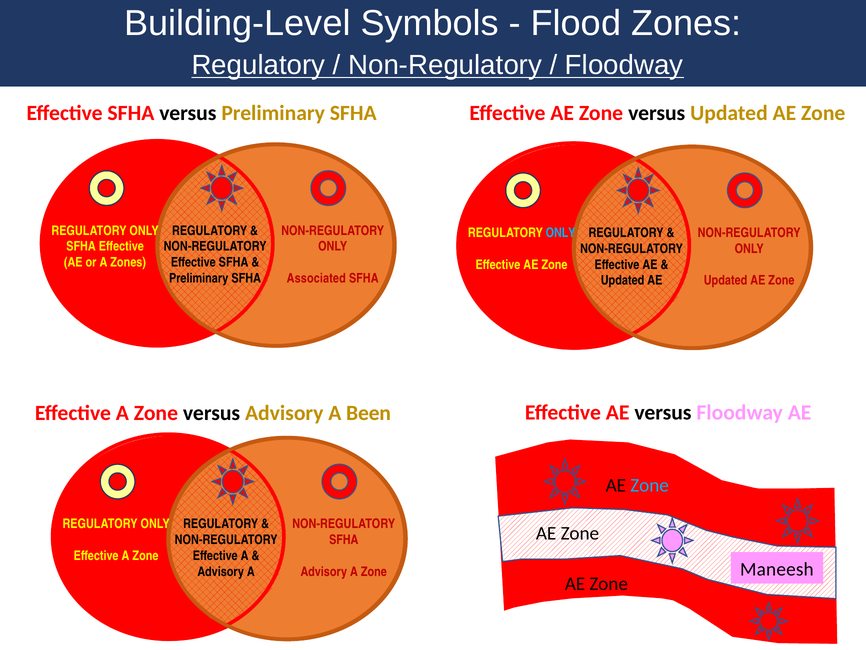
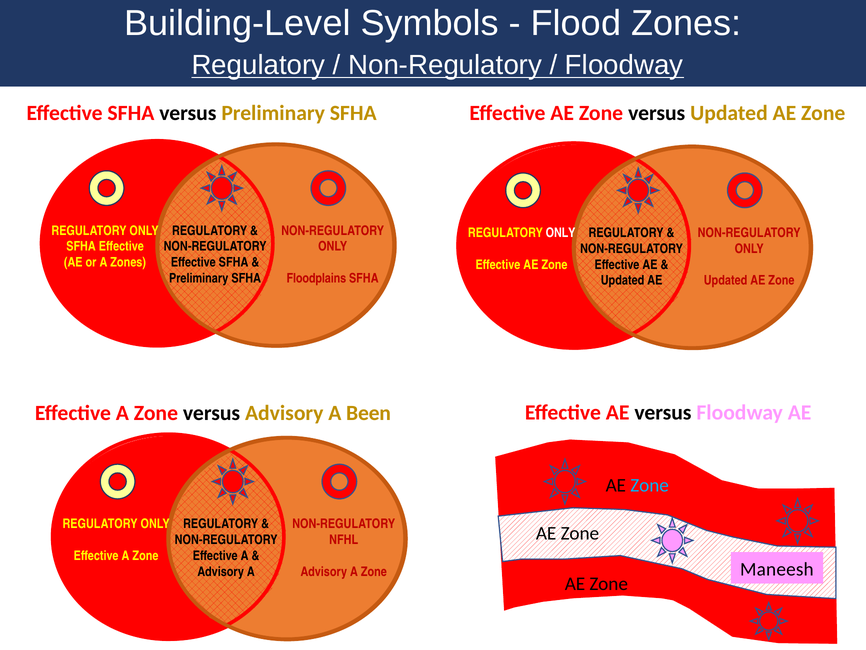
ONLY colour: light blue -> white (561, 233)
Associated: Associated -> Floodplains (316, 278)
SFHA: SFHA -> NFHL (344, 540)
